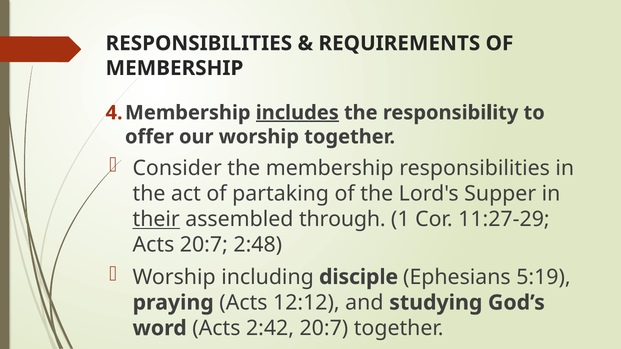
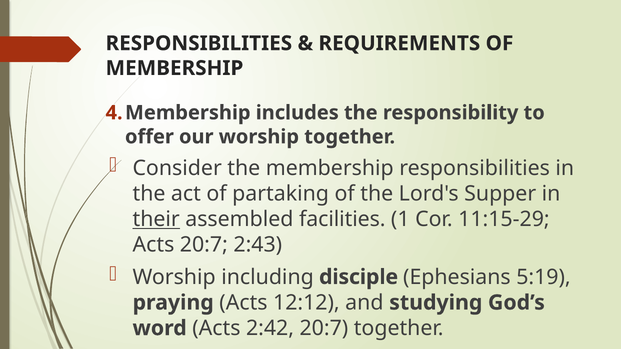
includes underline: present -> none (297, 113)
through: through -> facilities (342, 220)
11:27-29: 11:27-29 -> 11:15-29 (504, 220)
2:48: 2:48 -> 2:43 (258, 245)
